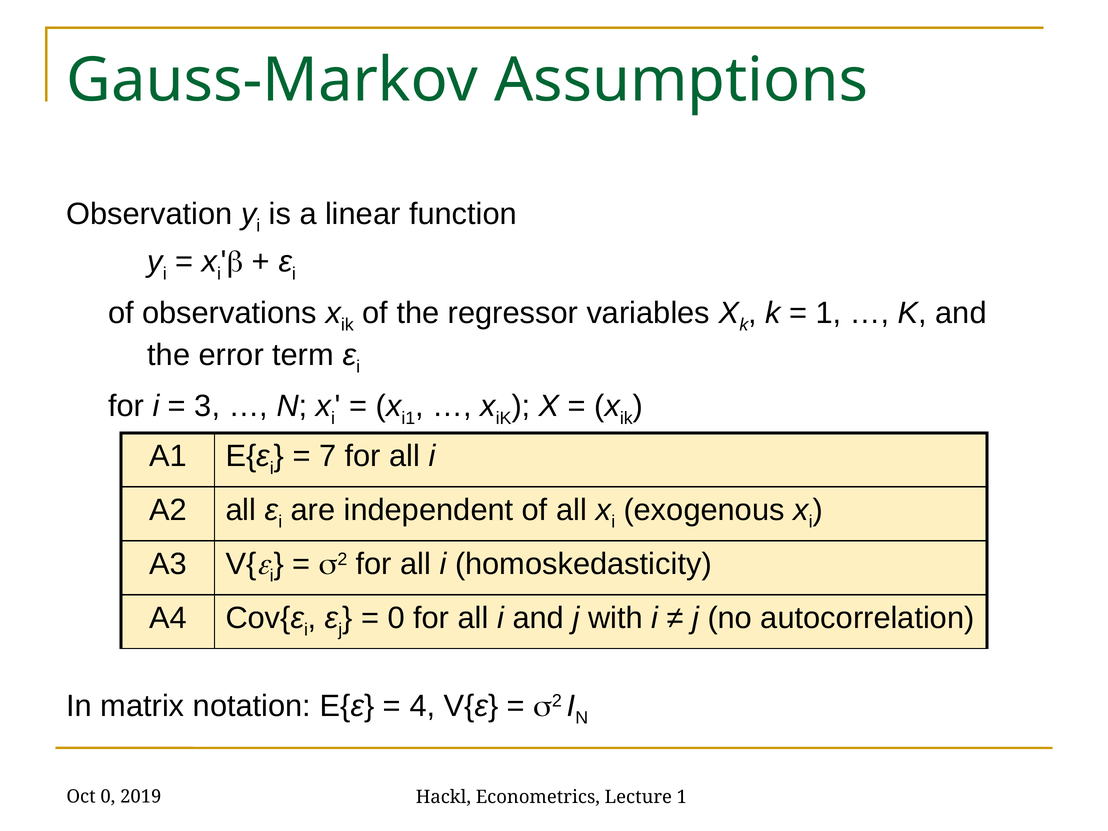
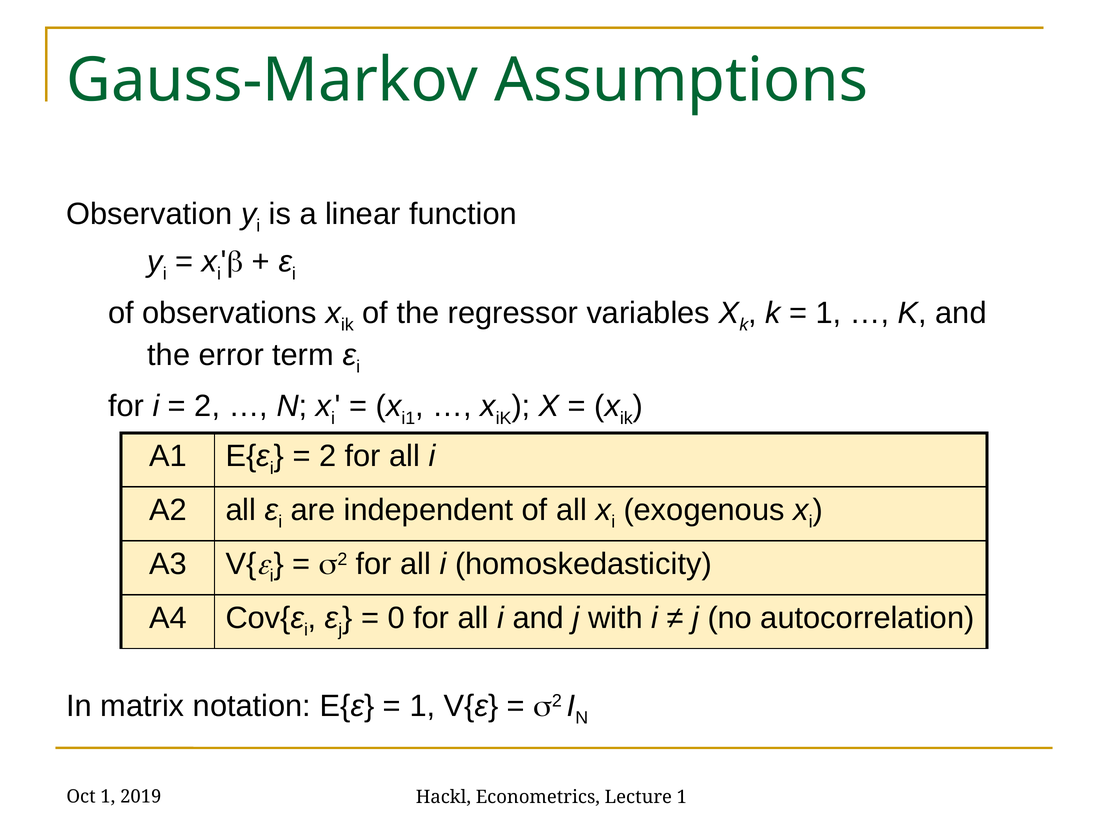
3: 3 -> 2 (207, 406)
7: 7 -> 2 (328, 456)
4: 4 -> 1 (422, 706)
Oct 0: 0 -> 1 (108, 797)
